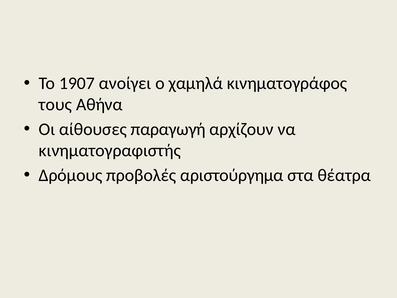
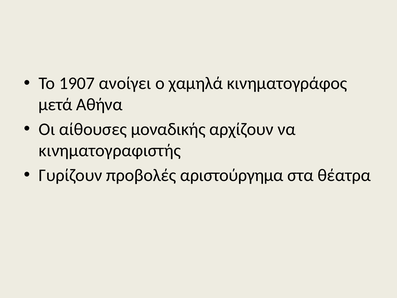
τους: τους -> μετά (55, 104)
παραγωγή: παραγωγή -> μοναδικής (168, 129)
Δρόμους: Δρόμους -> Γυρίζουν (70, 175)
